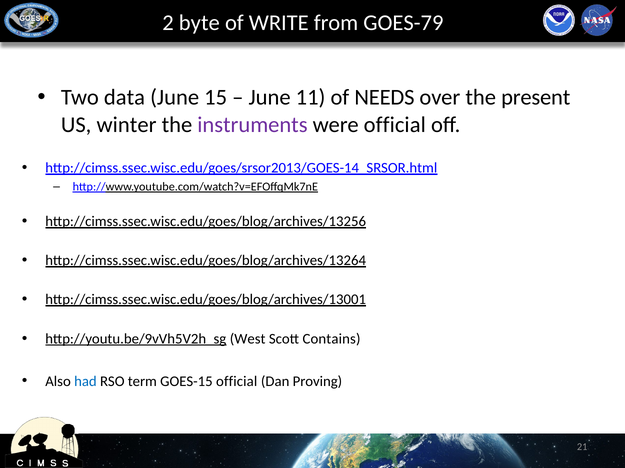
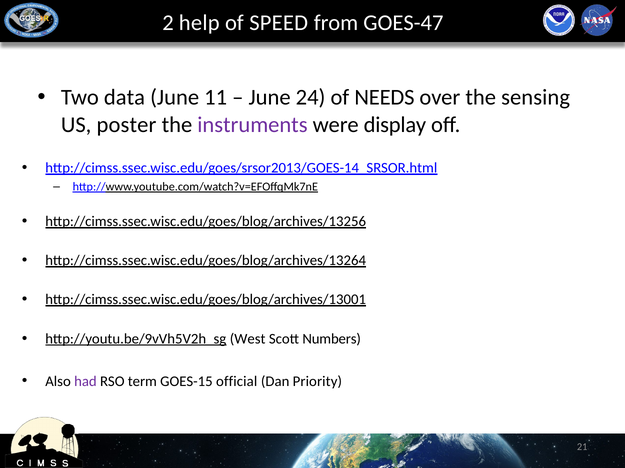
byte: byte -> help (199, 23)
WRITE: WRITE -> SPEED (279, 23)
GOES-79: GOES-79 -> GOES-47 (403, 23)
15: 15 -> 11 (216, 98)
11: 11 -> 24 (311, 98)
present: present -> sensing (536, 98)
winter: winter -> poster (126, 125)
were official: official -> display (395, 125)
Contains: Contains -> Numbers (332, 339)
had colour: blue -> purple (85, 382)
Proving: Proving -> Priority (317, 382)
